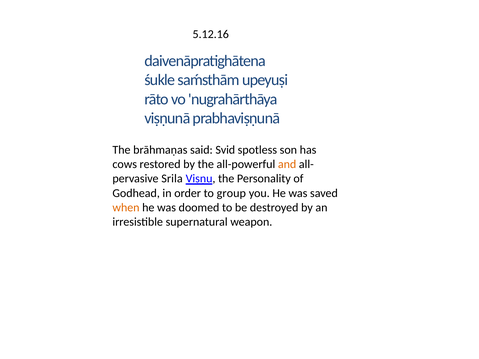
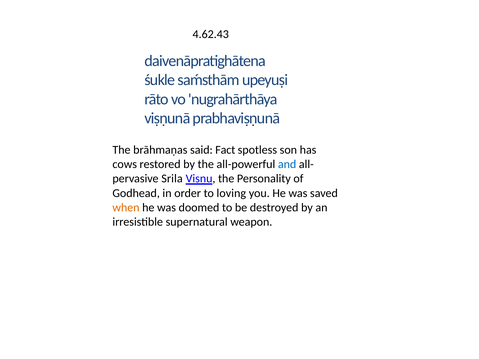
5.12.16: 5.12.16 -> 4.62.43 (211, 34)
Svid: Svid -> Fact (225, 150)
and colour: orange -> blue (287, 164)
group: group -> loving (231, 193)
